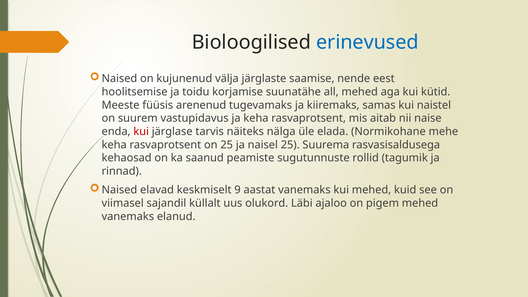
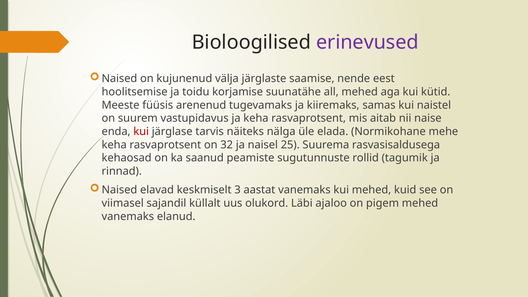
erinevused colour: blue -> purple (367, 42)
on 25: 25 -> 32 (227, 145)
9: 9 -> 3 (238, 190)
